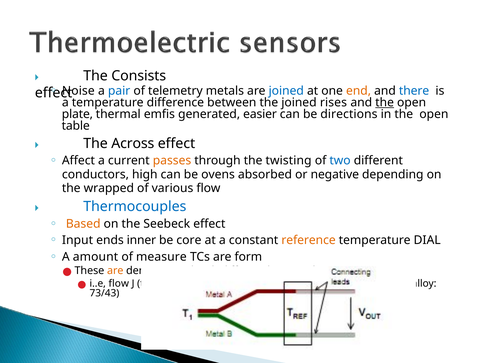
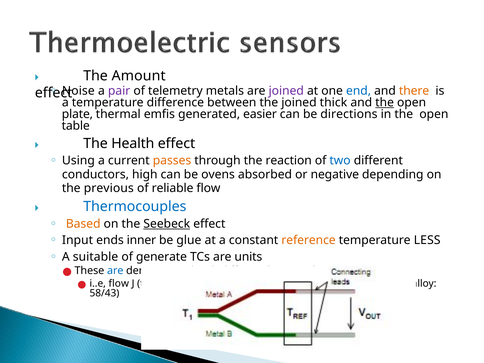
Consists: Consists -> Amount (139, 76)
pair colour: blue -> purple (119, 91)
joined colour: blue -> purple (286, 91)
end colour: orange -> blue (359, 91)
there colour: blue -> orange (414, 91)
rises: rises -> thick (333, 102)
Across: Across -> Health (133, 143)
Affect: Affect -> Using (78, 160)
twisting: twisting -> reaction (289, 160)
wrapped: wrapped -> previous (109, 188)
various: various -> reliable (173, 188)
Seebeck underline: none -> present (167, 224)
core: core -> glue (189, 240)
DIAL: DIAL -> LESS (427, 240)
amount: amount -> suitable (95, 257)
measure: measure -> generate (161, 257)
form: form -> units (248, 257)
are colour: orange -> blue (115, 271)
73/43: 73/43 -> 58/43 (104, 293)
